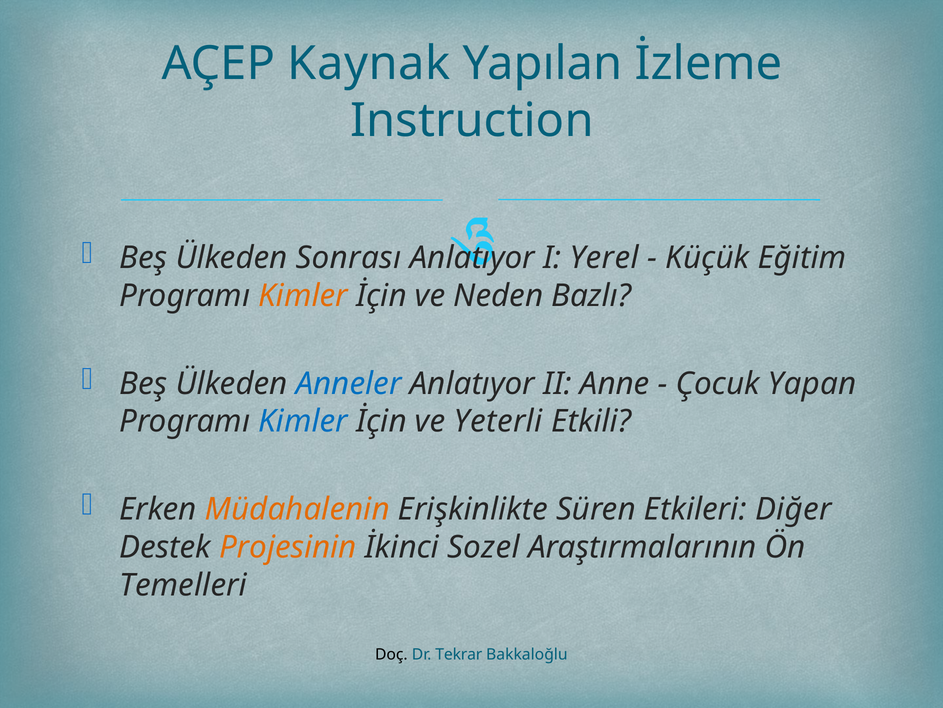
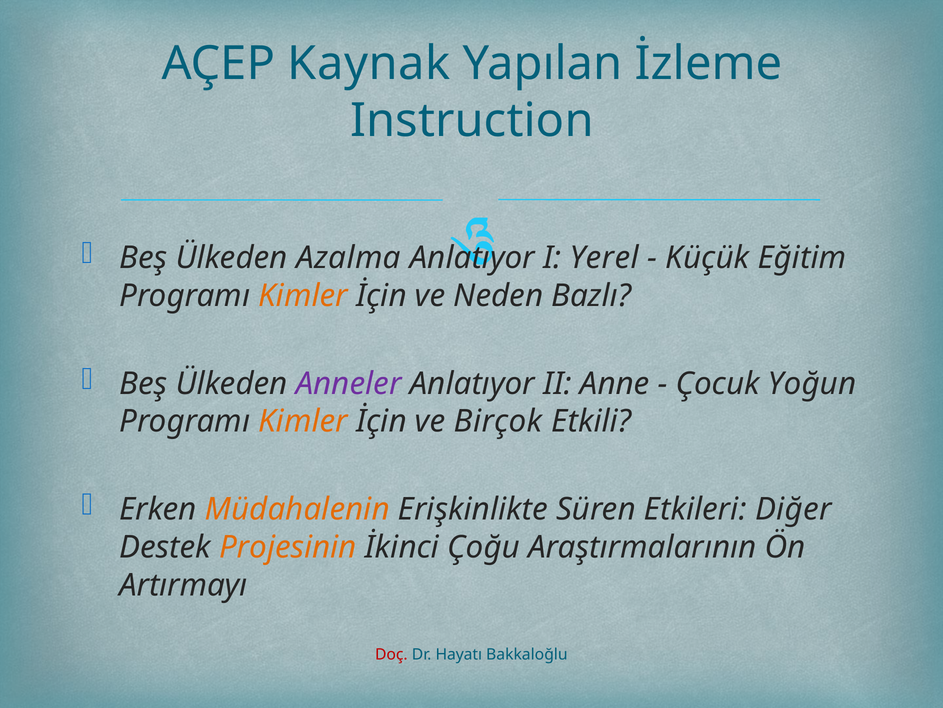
Sonrası: Sonrası -> Azalma (348, 258)
Anneler colour: blue -> purple (349, 383)
Yapan: Yapan -> Yoğun (812, 383)
Kimler colour: blue -> orange (303, 421)
Yeterli: Yeterli -> Birçok (498, 421)
Sozel: Sozel -> Çoğu (484, 547)
Temelleri: Temelleri -> Artırmayı (183, 584)
Doç colour: black -> red (391, 654)
Tekrar: Tekrar -> Hayatı (459, 654)
